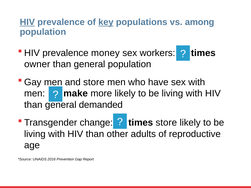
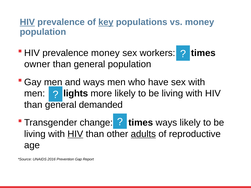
vs among: among -> money (200, 22)
and store: store -> ways (94, 82)
make: make -> lights (76, 94)
times store: store -> ways (166, 123)
HIV underline: none -> present (75, 134)
adults underline: none -> present (143, 134)
